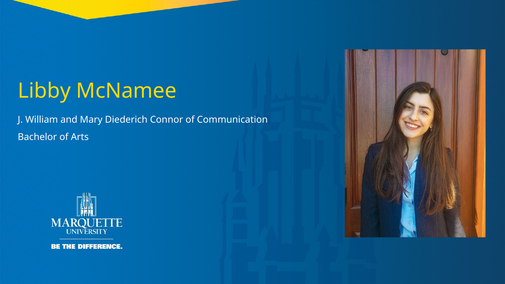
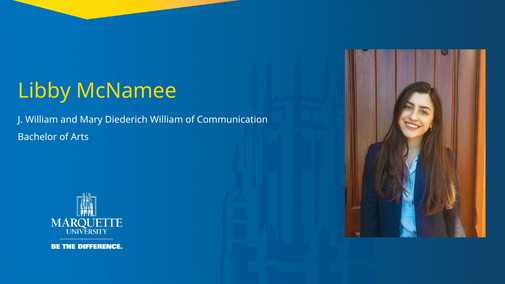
Diederich Connor: Connor -> William (167, 120)
